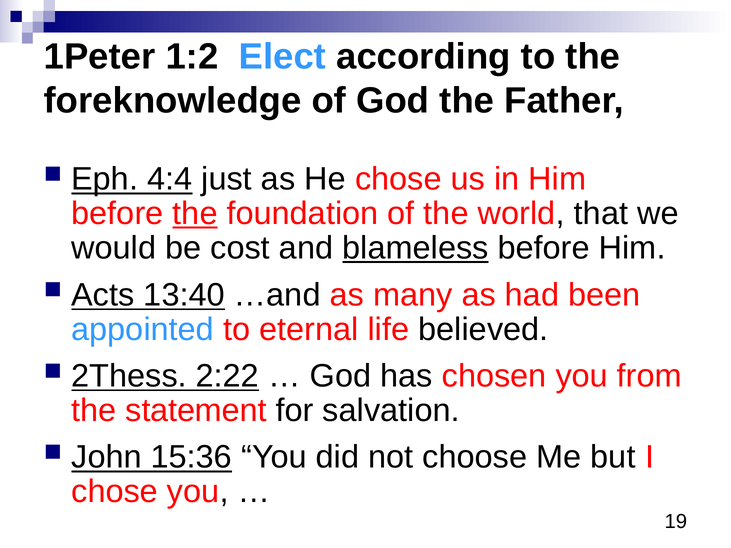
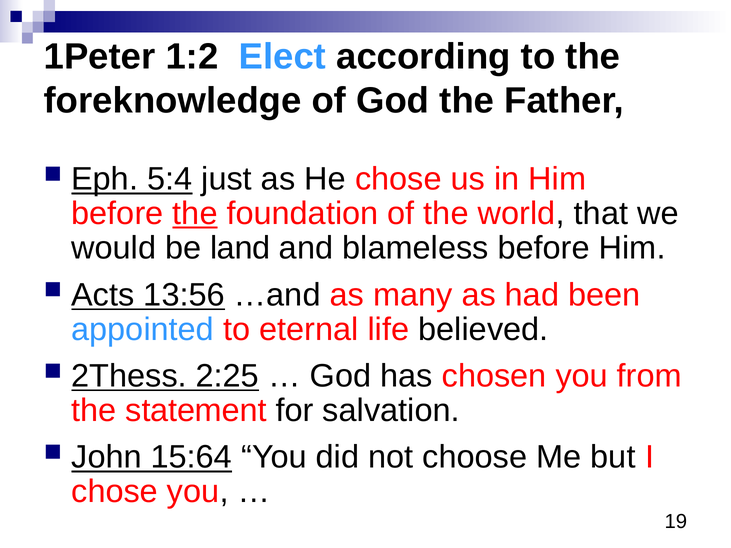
4:4: 4:4 -> 5:4 (170, 179)
cost: cost -> land (240, 248)
blameless underline: present -> none (415, 248)
13:40: 13:40 -> 13:56 (184, 295)
2:22: 2:22 -> 2:25 (227, 376)
15:36: 15:36 -> 15:64 (191, 457)
